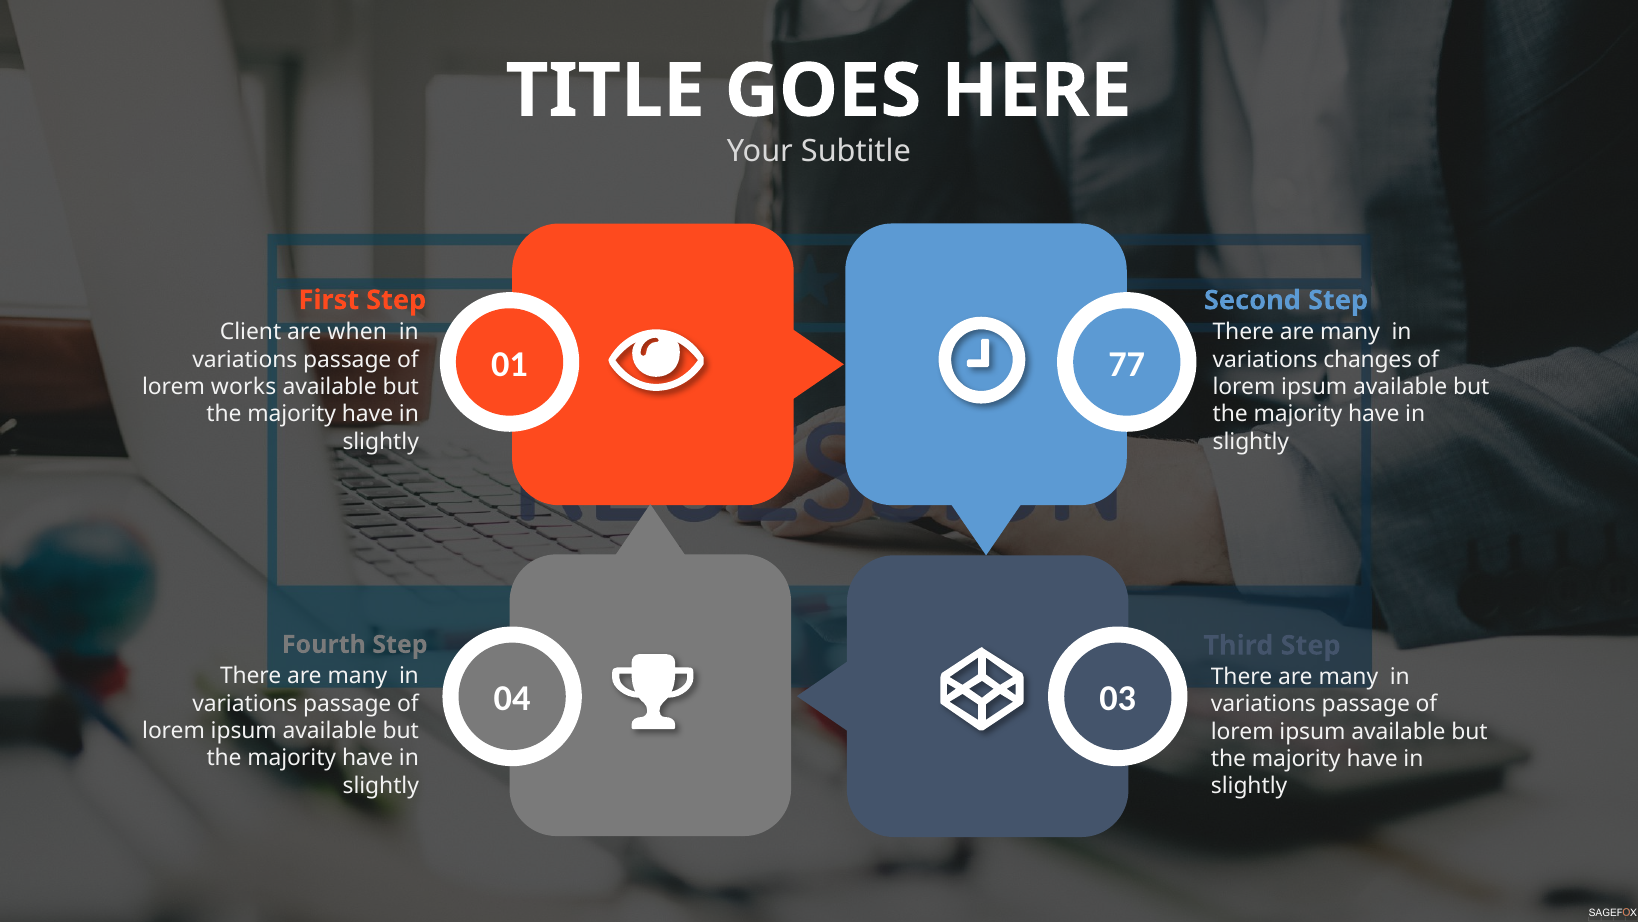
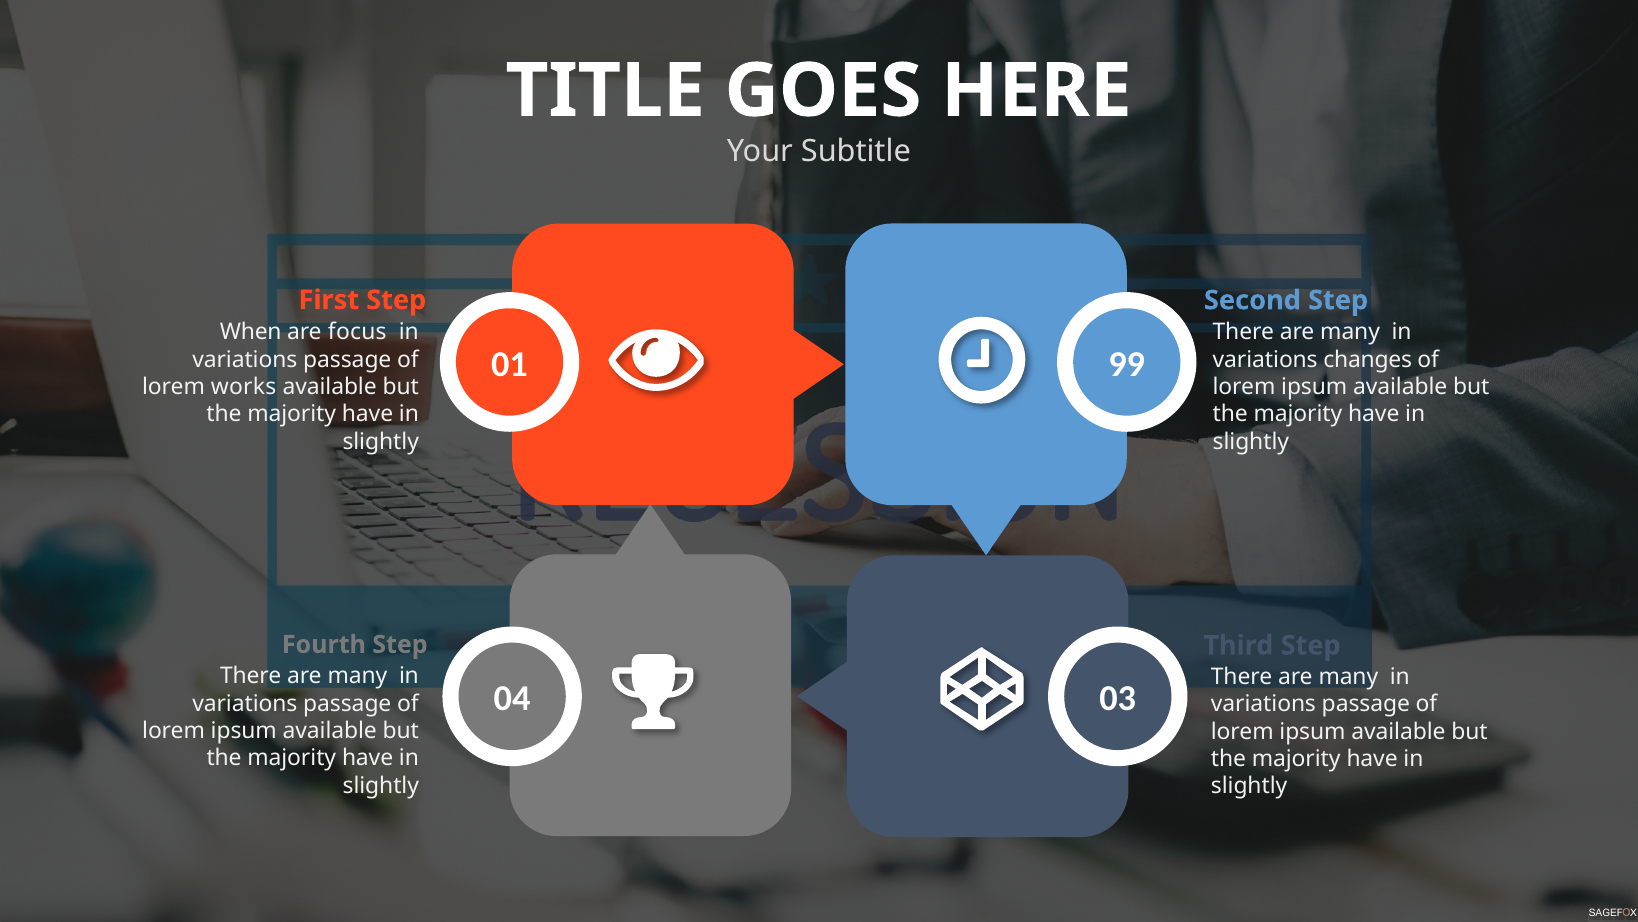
Client: Client -> When (251, 332)
when: when -> focus (357, 332)
77: 77 -> 99 (1127, 364)
